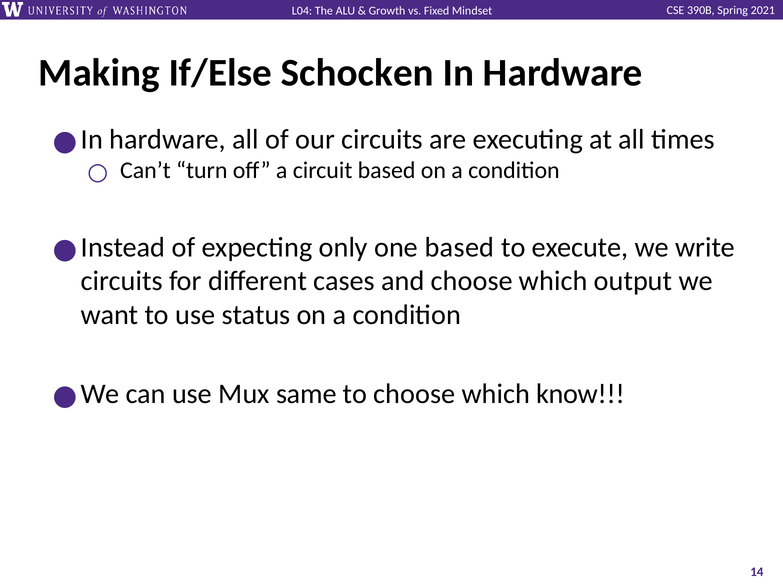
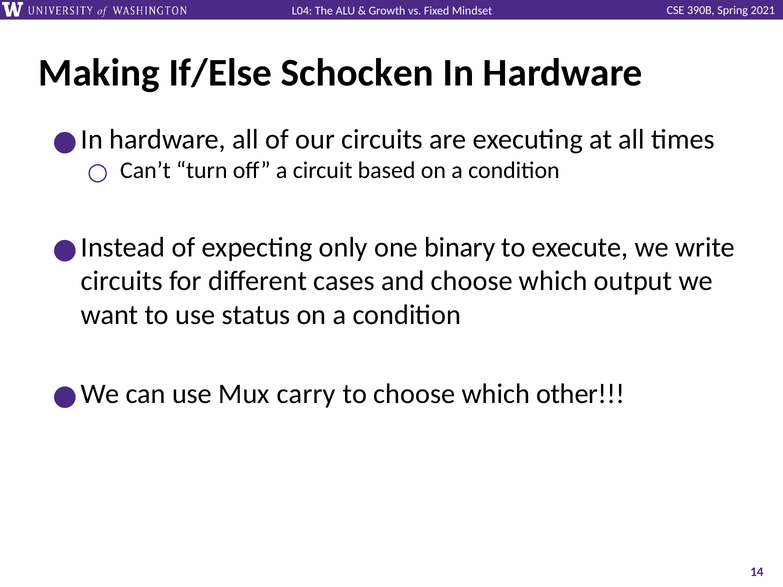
one based: based -> binary (460, 247)
same: same -> carry (306, 394)
know: know -> other (581, 394)
